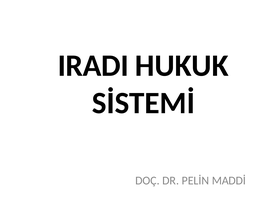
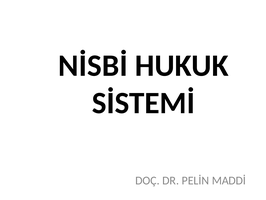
IRADI: IRADI -> NİSBİ (93, 65)
